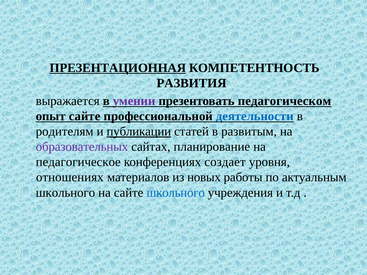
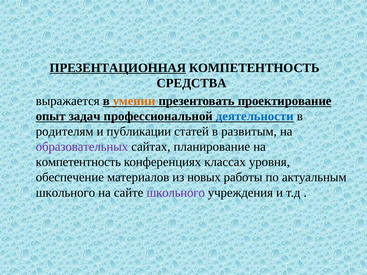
РАЗВИТИЯ: РАЗВИТИЯ -> СРЕДСТВА (192, 83)
умении colour: purple -> orange (134, 101)
педагогическом: педагогическом -> проектирование (285, 101)
опыт сайте: сайте -> задач (85, 116)
публикации underline: present -> none (139, 132)
педагогическое: педагогическое -> компетентность (78, 162)
создает: создает -> классах (225, 162)
отношениях: отношениях -> обеспечение (70, 177)
школьного colour: blue -> purple (176, 193)
